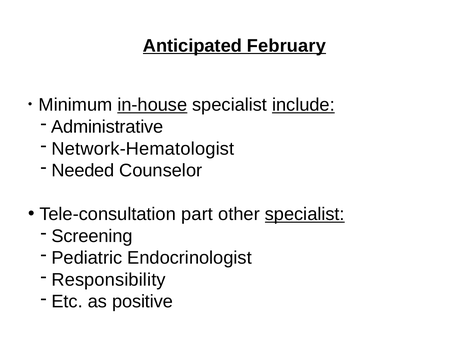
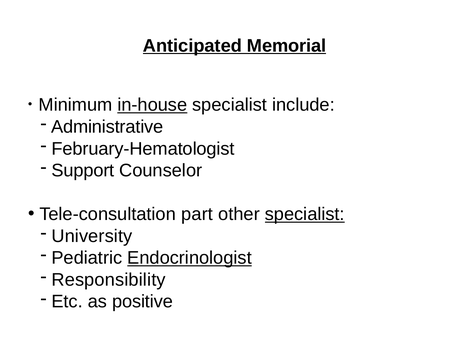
February: February -> Memorial (287, 46)
include underline: present -> none (303, 105)
Network-Hematologist: Network-Hematologist -> February-Hematologist (143, 149)
Needed: Needed -> Support (83, 171)
Screening: Screening -> University (92, 237)
Endocrinologist underline: none -> present (190, 258)
